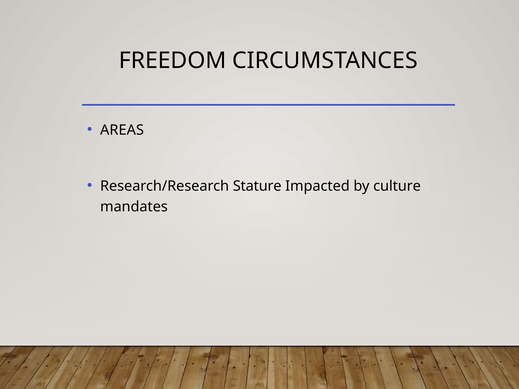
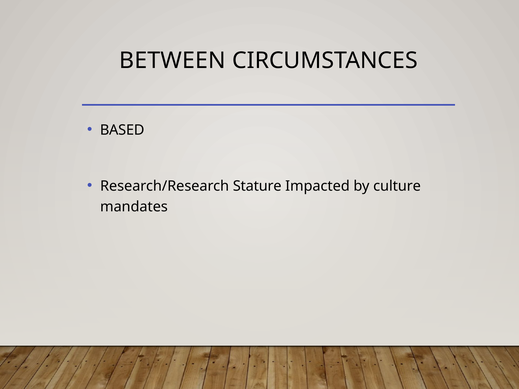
FREEDOM: FREEDOM -> BETWEEN (172, 61)
AREAS: AREAS -> BASED (122, 130)
